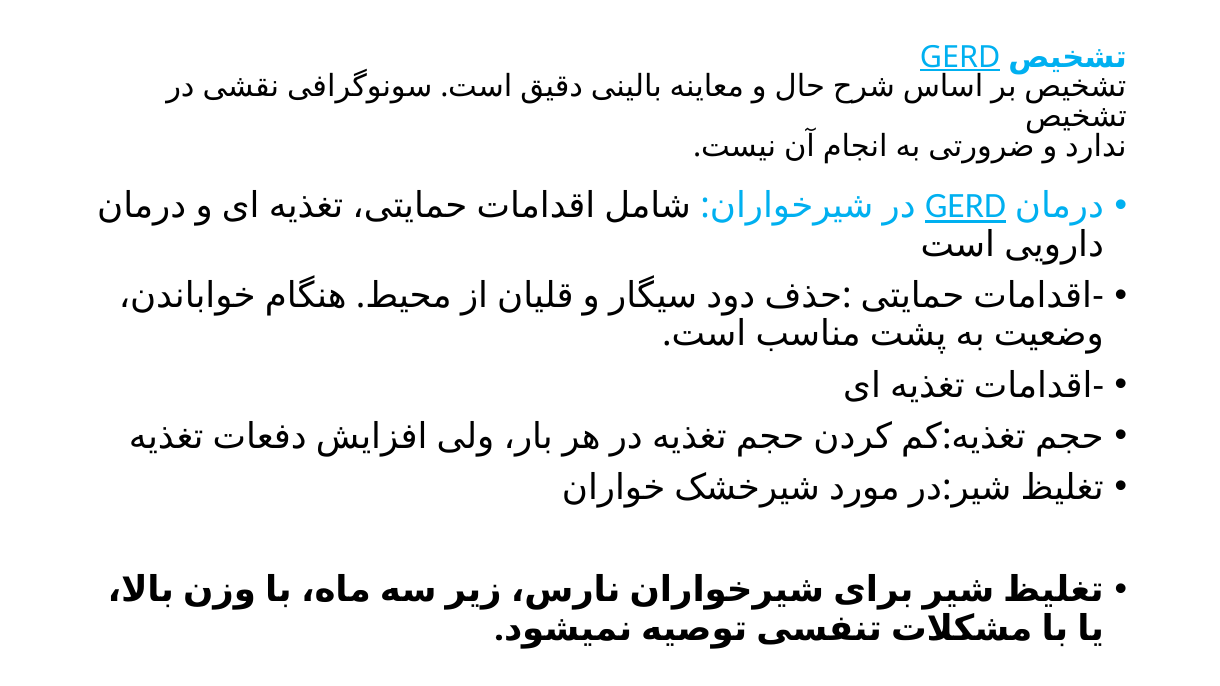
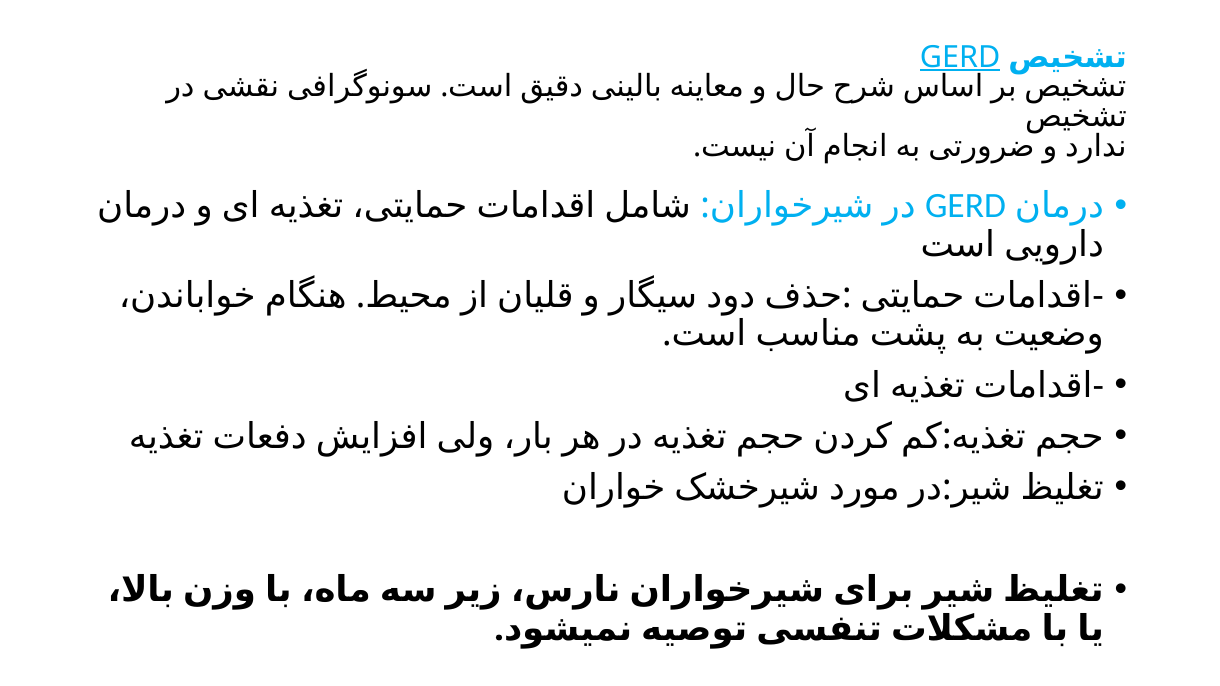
GERD underline: present -> none (965, 206)
